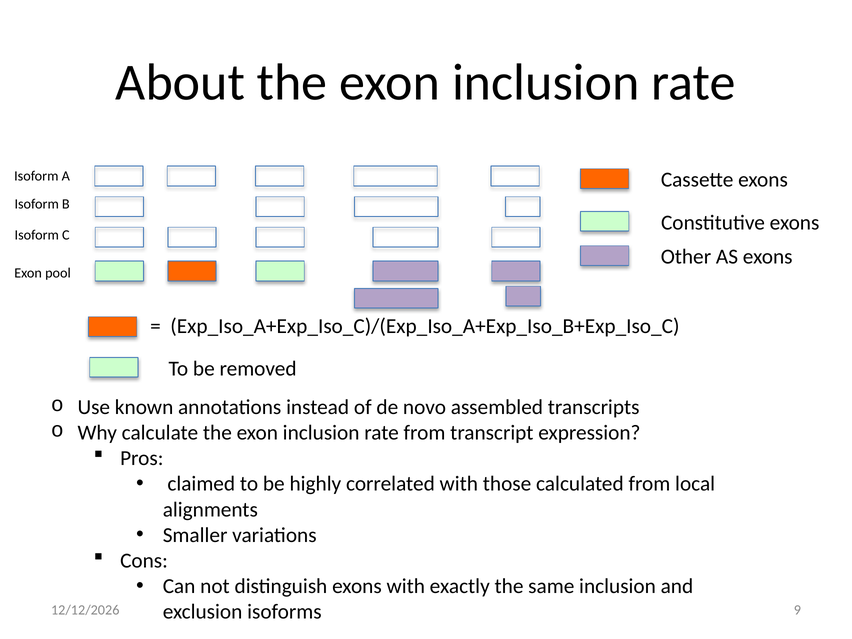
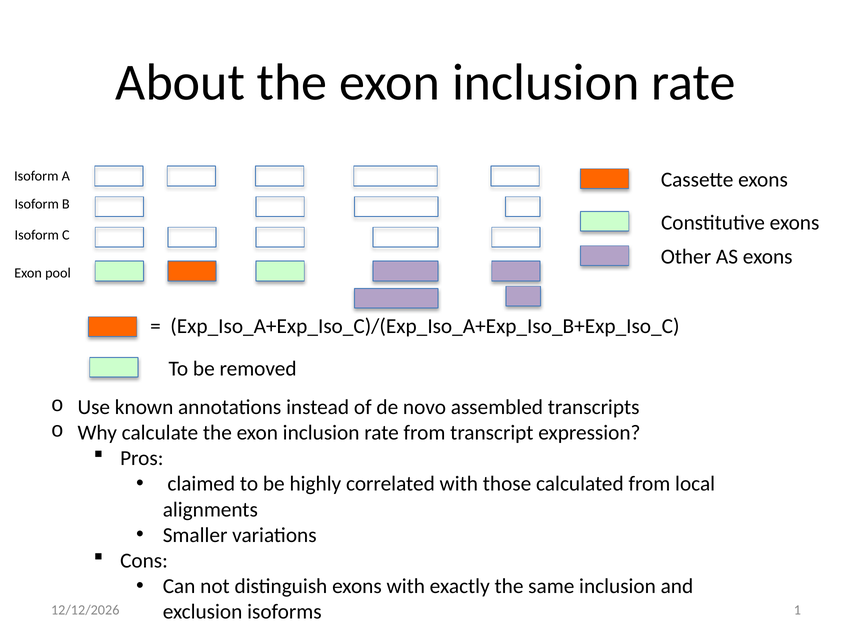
9: 9 -> 1 (797, 610)
